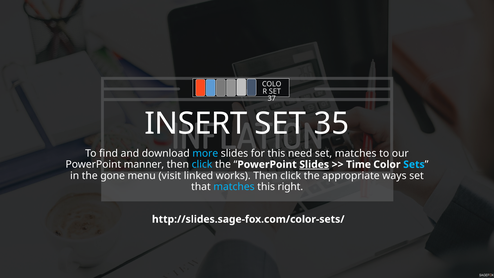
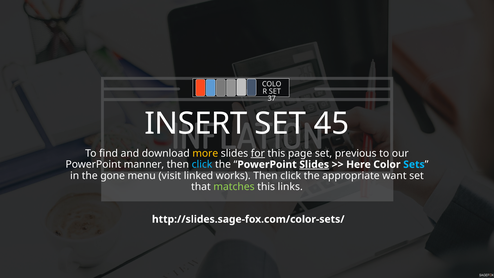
35: 35 -> 45 (332, 123)
more colour: light blue -> yellow (205, 153)
for underline: none -> present (258, 153)
need: need -> page (300, 153)
set matches: matches -> previous (356, 153)
Time: Time -> Here (358, 164)
ways: ways -> want (394, 176)
matches colour: light blue -> light green (234, 187)
right: right -> links (290, 187)
